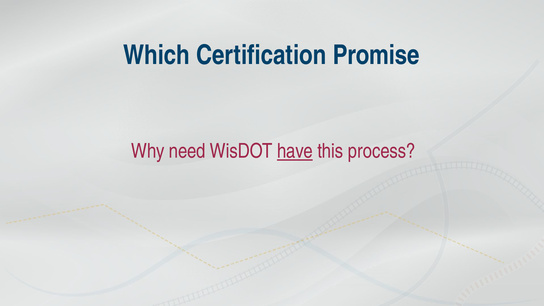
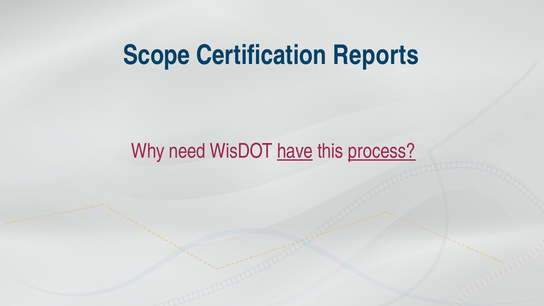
Which: Which -> Scope (157, 55)
Promise: Promise -> Reports (376, 55)
process underline: none -> present (382, 151)
